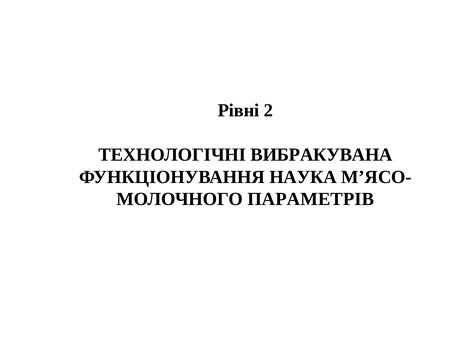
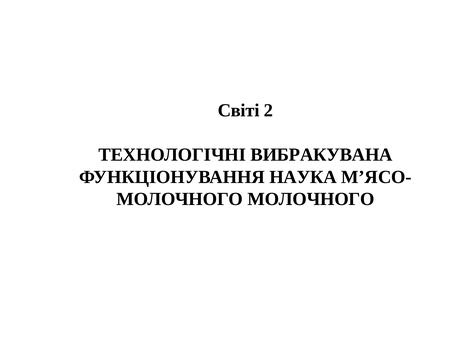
Рівні: Рівні -> Світі (239, 111)
ПАРАМЕТРІВ: ПАРАМЕТРІВ -> МОЛОЧНОГО (311, 199)
